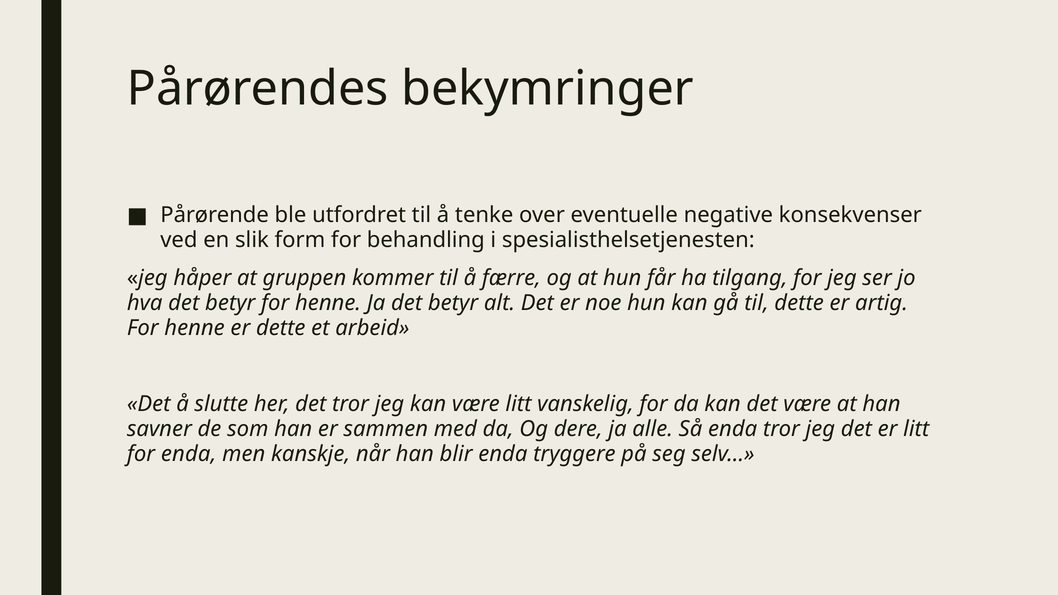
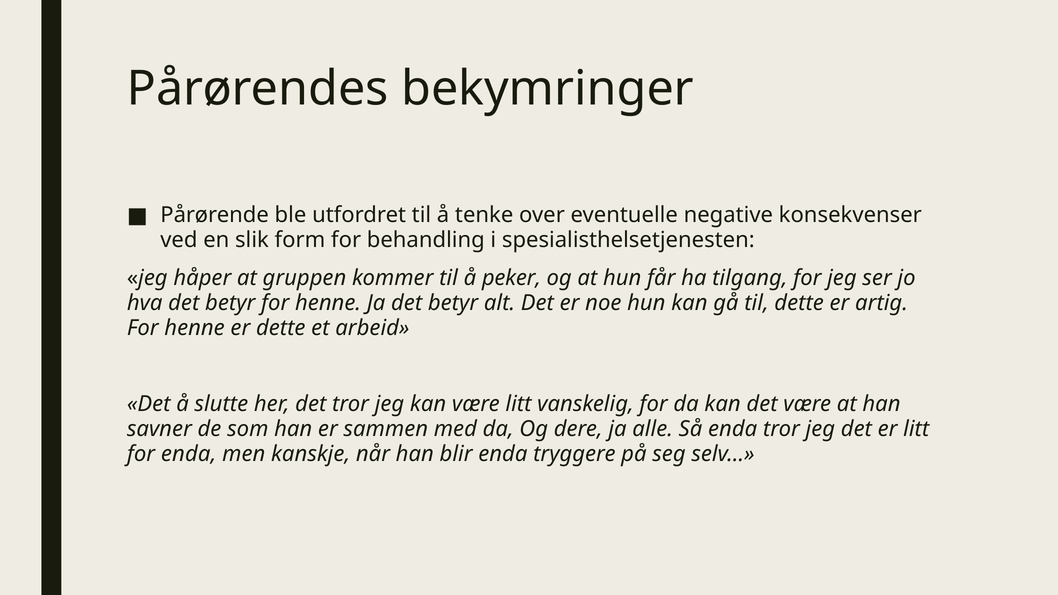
færre: færre -> peker (511, 278)
